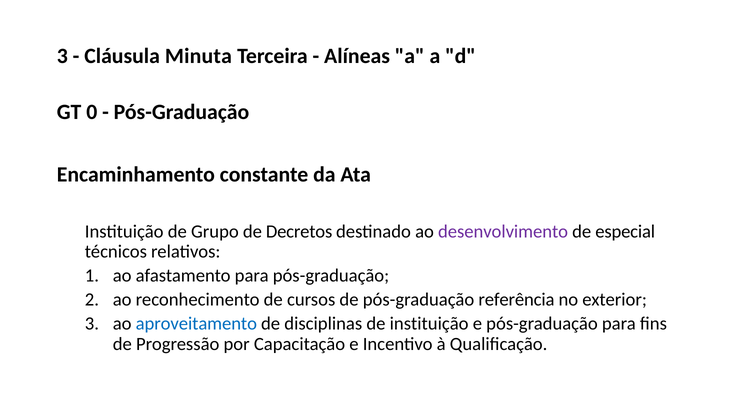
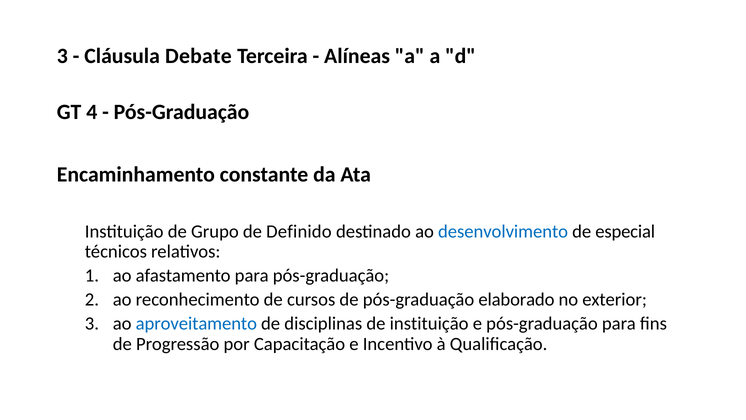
Minuta: Minuta -> Debate (198, 56)
0: 0 -> 4 (92, 112)
Decretos: Decretos -> Definido (299, 231)
desenvolvimento colour: purple -> blue (503, 231)
referência: referência -> elaborado (516, 299)
